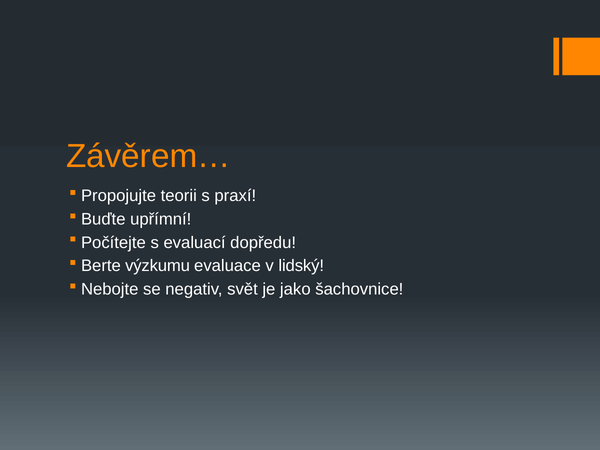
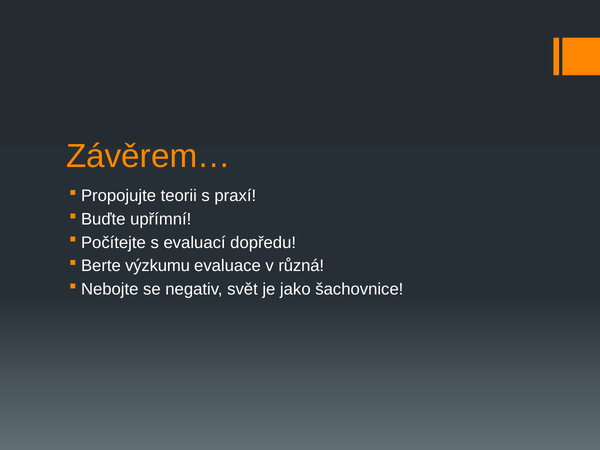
lidský: lidský -> různá (301, 266)
